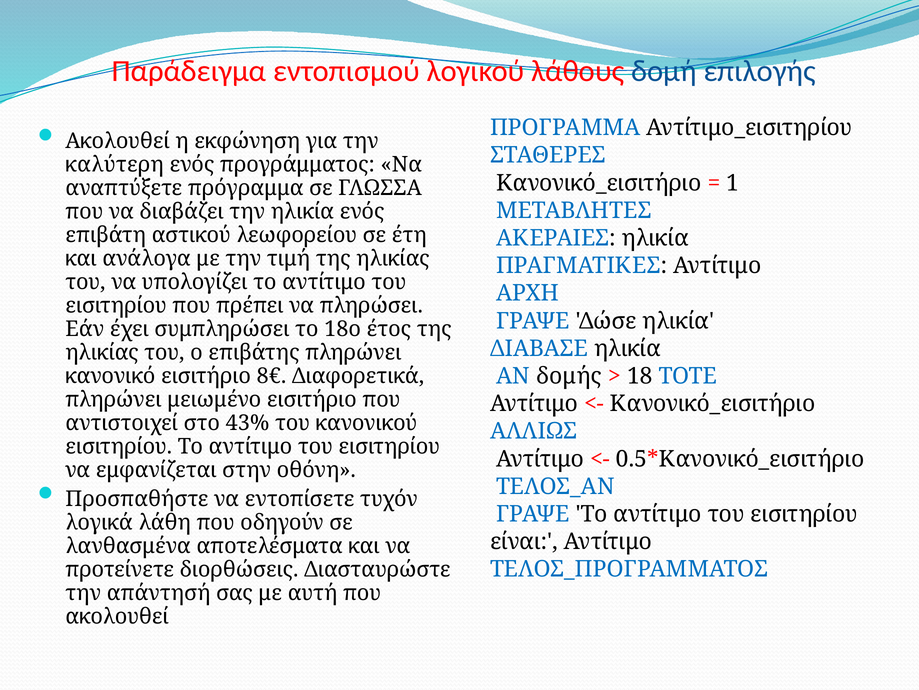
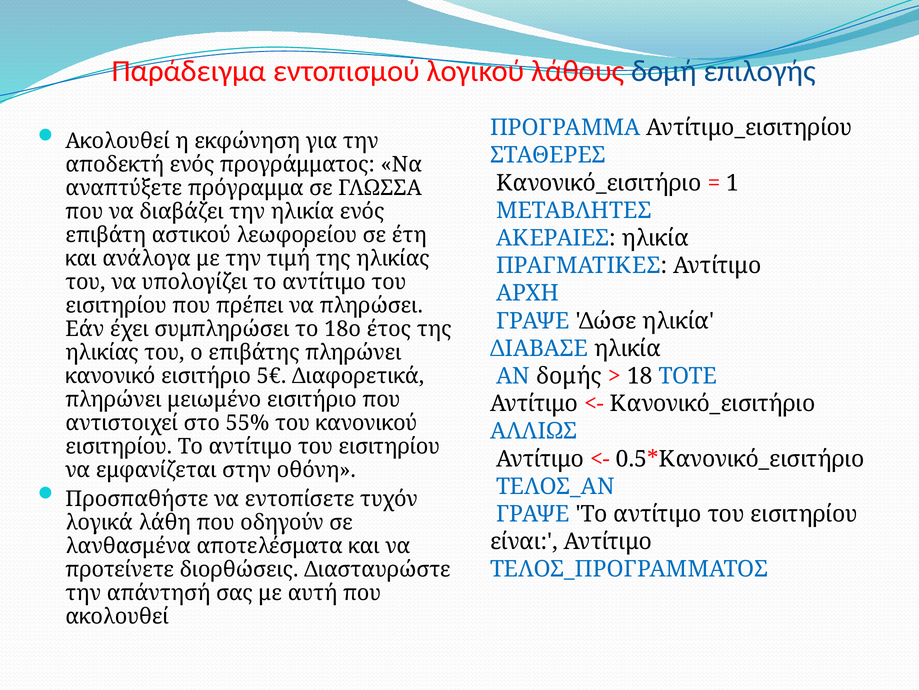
καλύτερη: καλύτερη -> αποδεκτή (115, 165)
8€: 8€ -> 5€ (271, 376)
43%: 43% -> 55% (248, 422)
